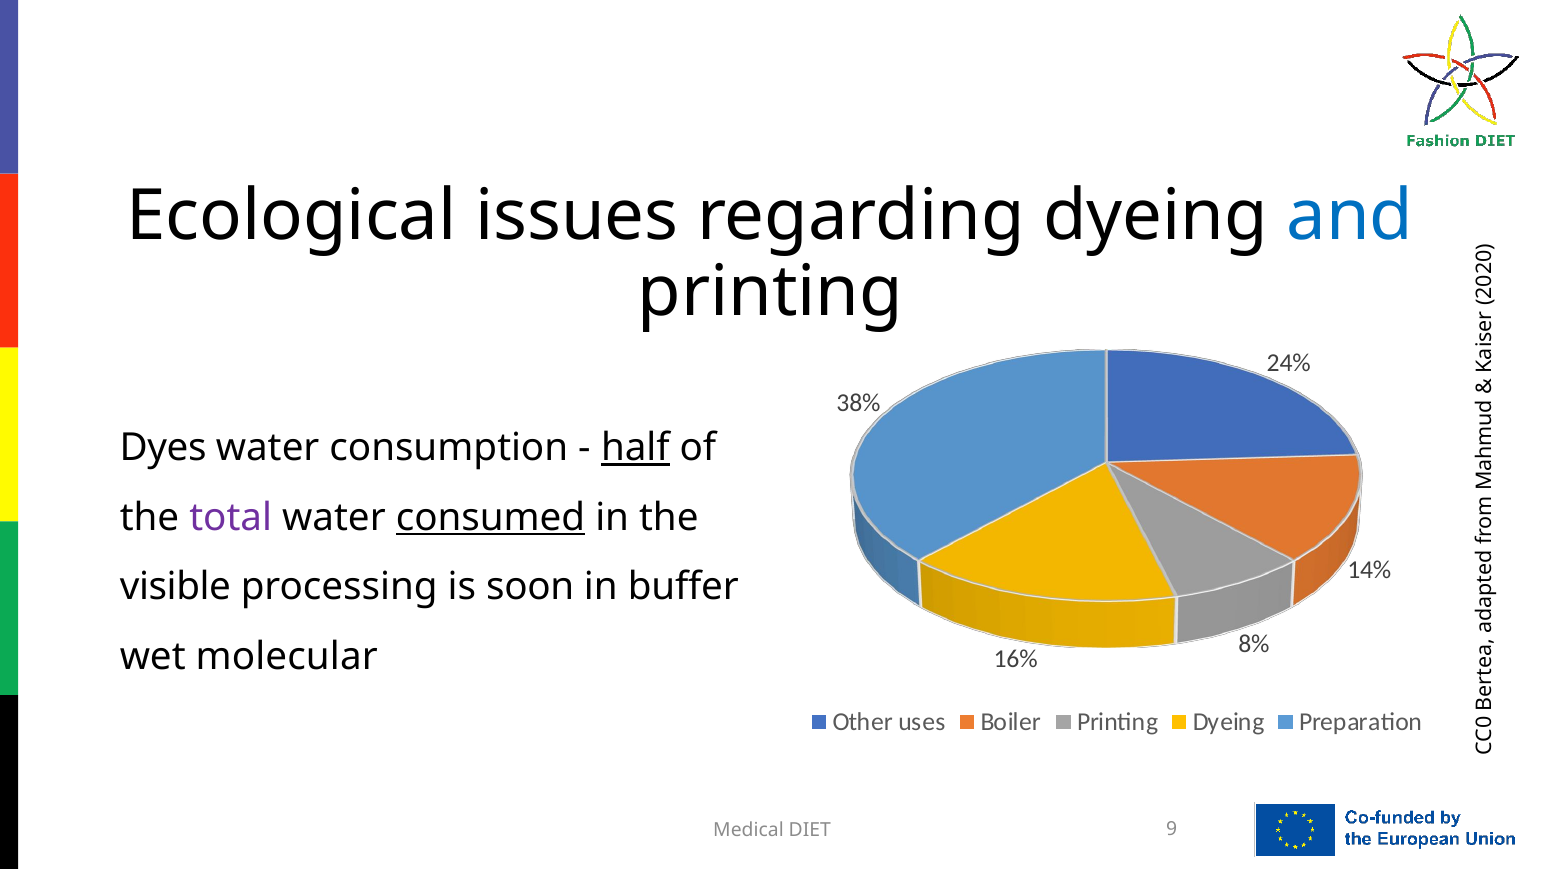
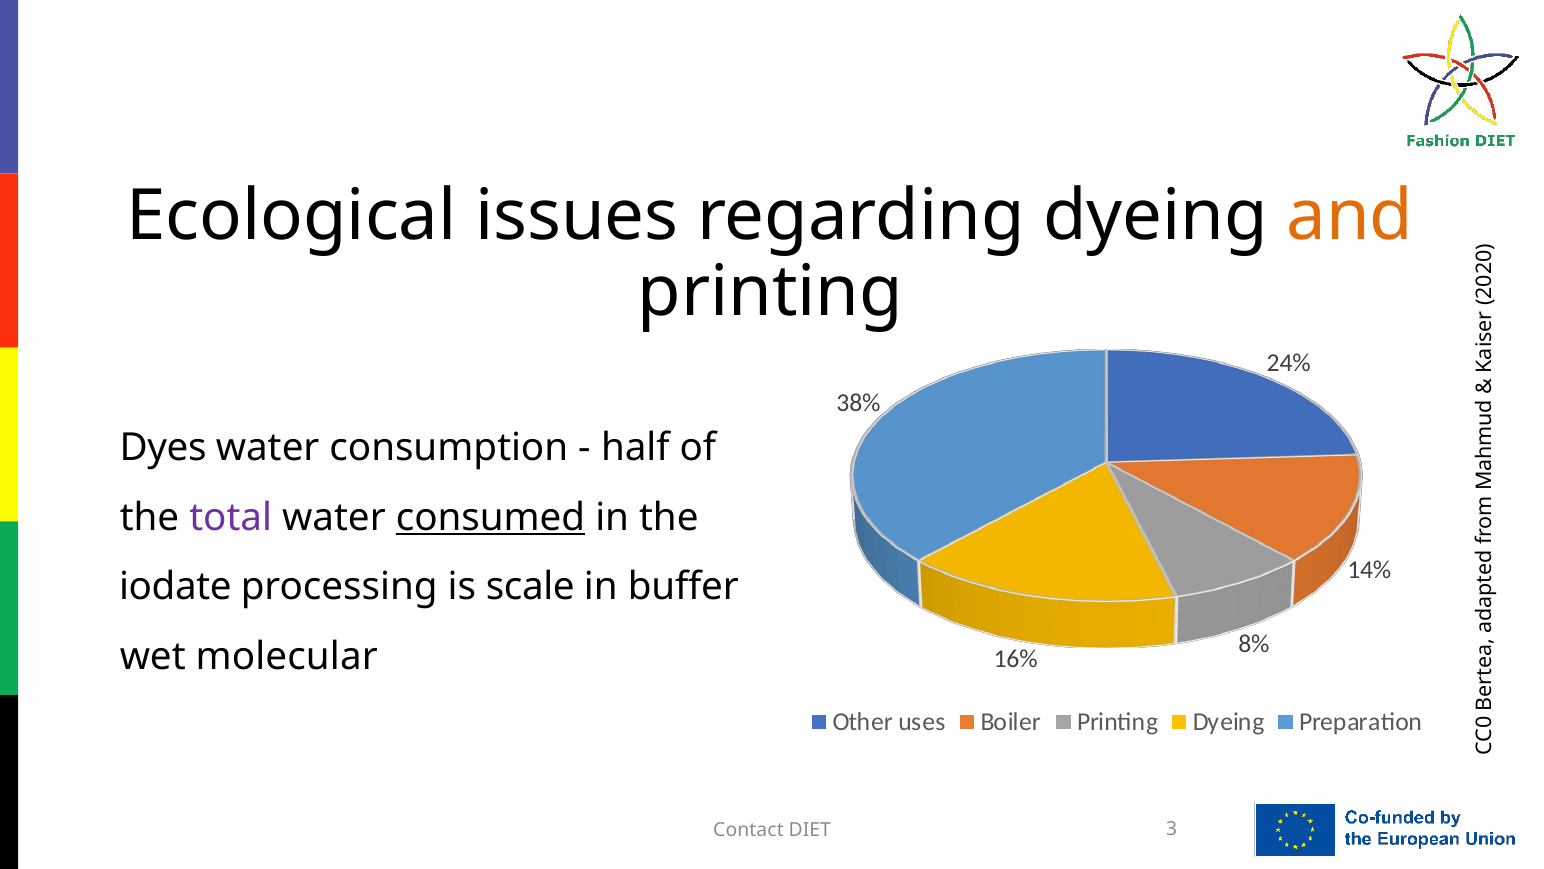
and colour: blue -> orange (1350, 216)
half underline: present -> none (635, 448)
visible: visible -> iodate (175, 587)
soon: soon -> scale (530, 587)
Medical: Medical -> Contact (748, 829)
9: 9 -> 3 (1172, 829)
